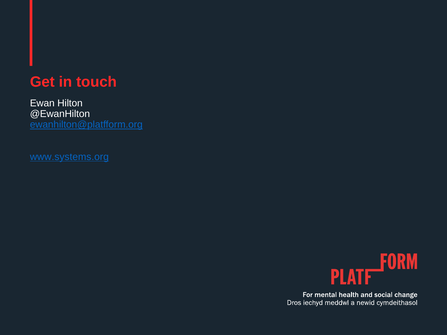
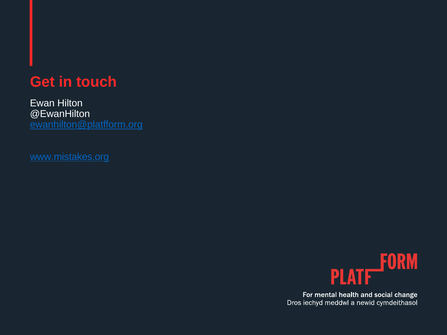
www.systems.org: www.systems.org -> www.mistakes.org (69, 157)
